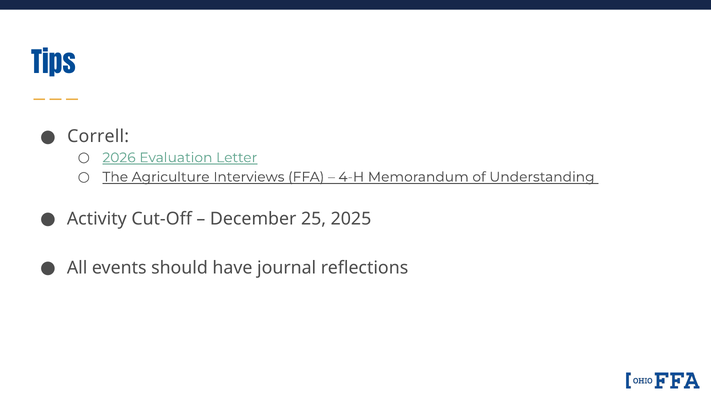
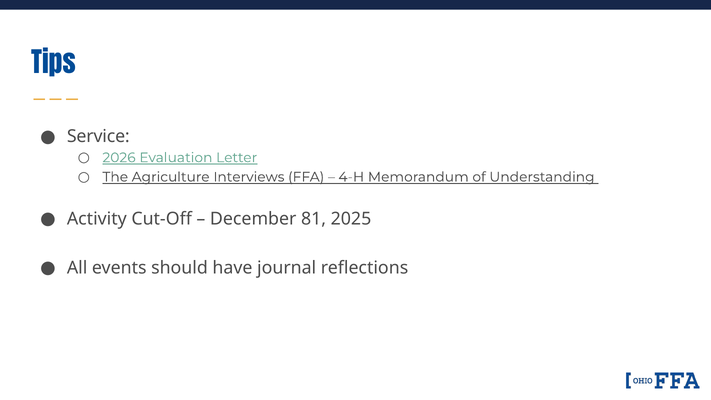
Correll: Correll -> Service (98, 136)
25: 25 -> 81 (314, 219)
